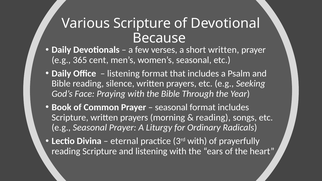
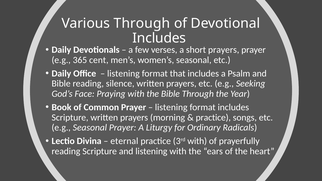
Various Scripture: Scripture -> Through (142, 23)
Because: Because -> Includes (159, 38)
short written: written -> prayers (224, 50)
seasonal: seasonal -> listening (171, 107)
reading: reading -> practice (213, 117)
